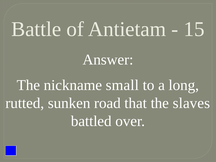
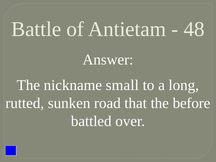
15: 15 -> 48 (194, 29)
slaves: slaves -> before (192, 103)
